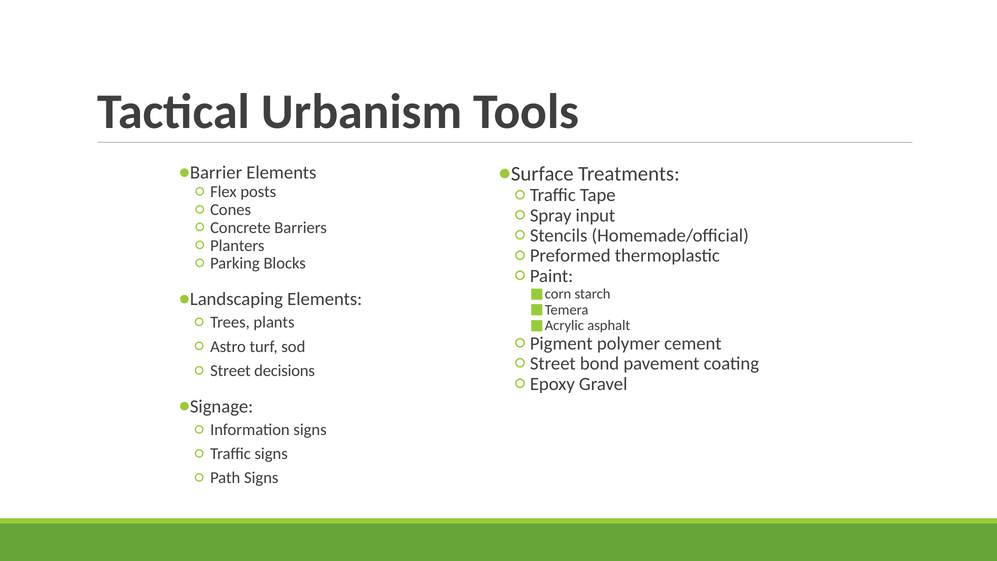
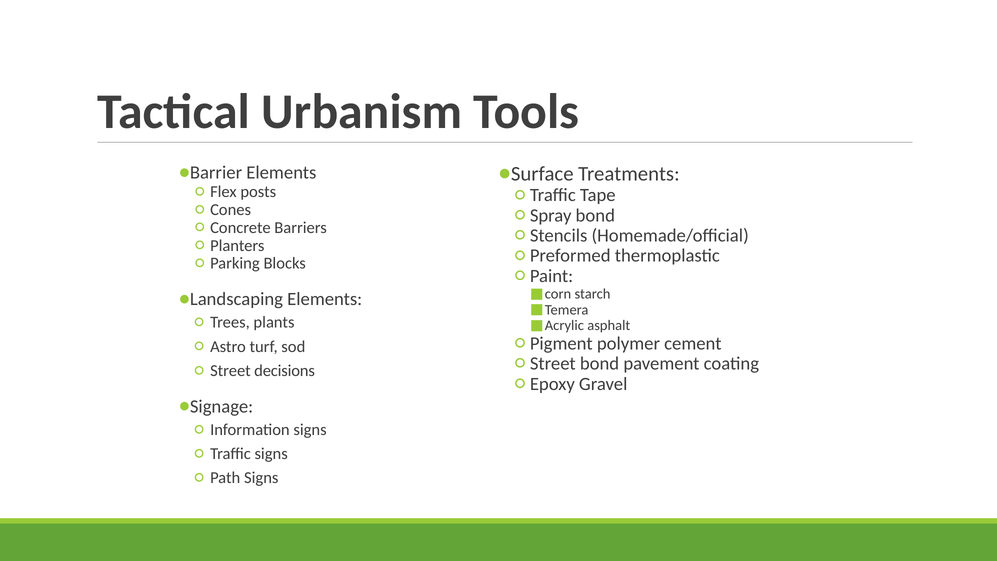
Spray input: input -> bond (595, 215)
